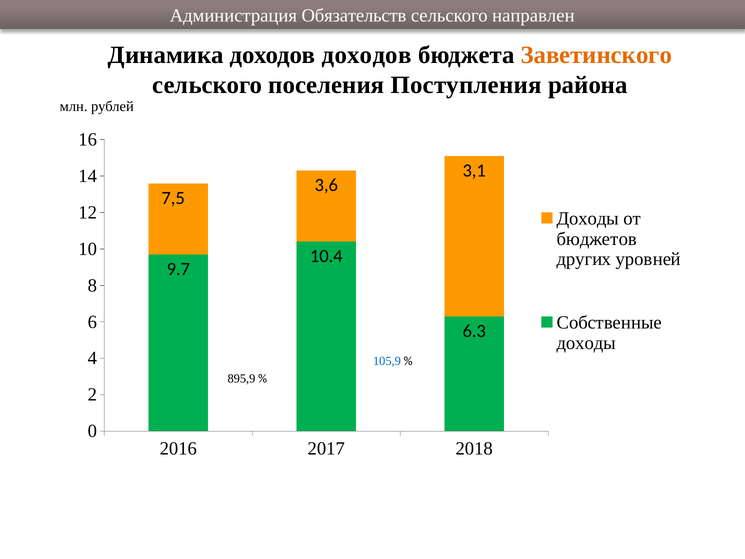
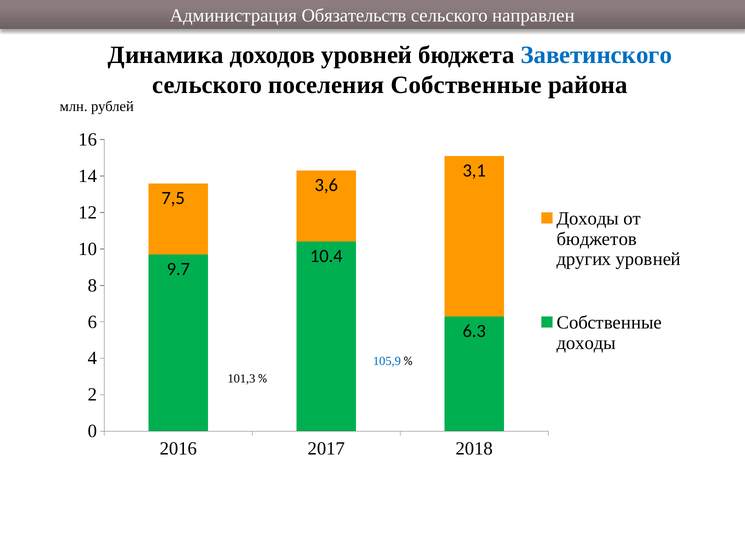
доходов доходов: доходов -> уровней (367, 55)
Заветинского colour: orange -> blue (596, 55)
поселения Поступления: Поступления -> Собственные (466, 85)
895,9: 895,9 -> 101,3 (241, 379)
